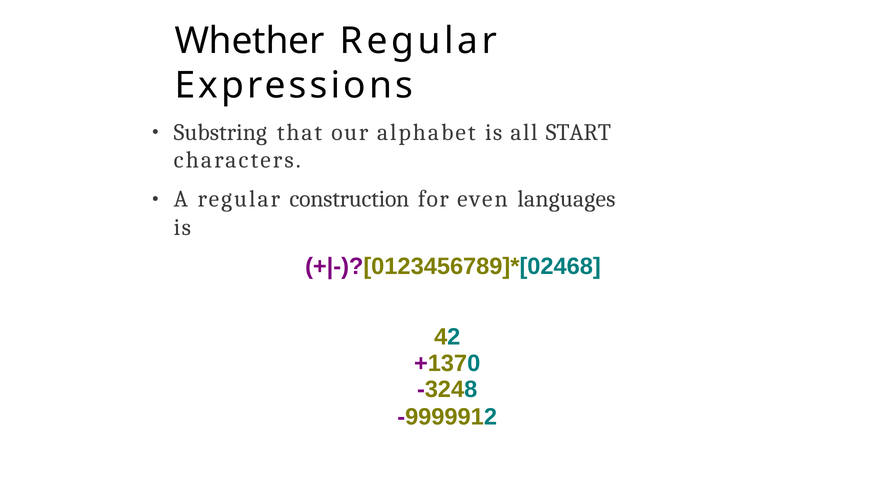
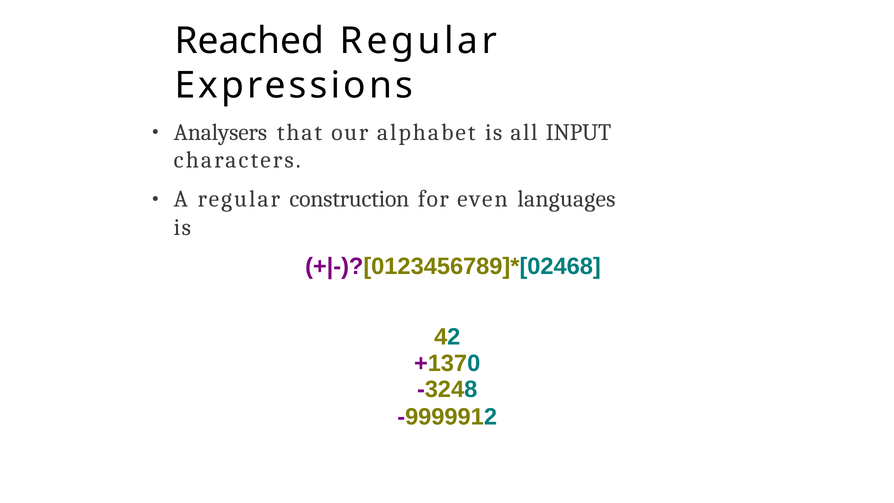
Whether: Whether -> Reached (249, 41)
Substring: Substring -> Analysers (220, 133)
START: START -> INPUT (578, 133)
